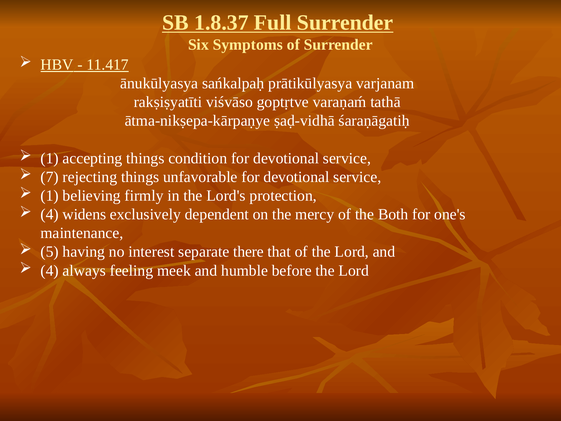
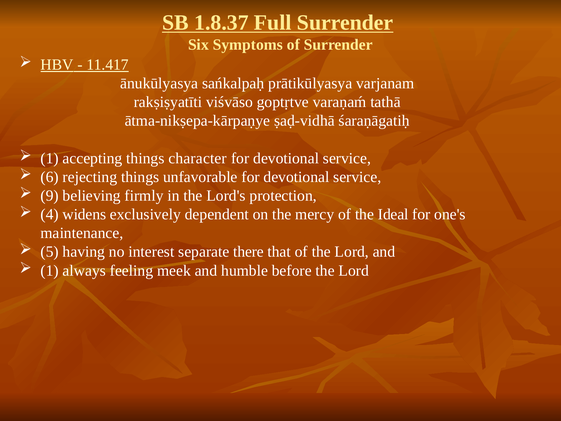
condition: condition -> character (198, 158)
7: 7 -> 6 (50, 177)
1: 1 -> 9 (50, 196)
Both: Both -> Ideal (393, 214)
4: 4 -> 1 (50, 270)
